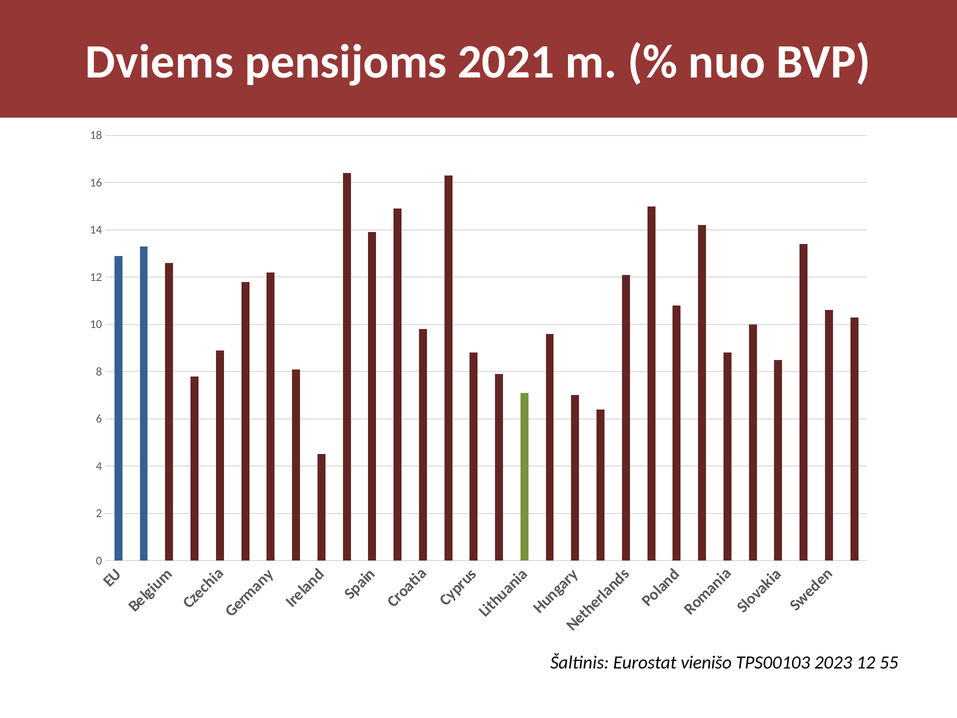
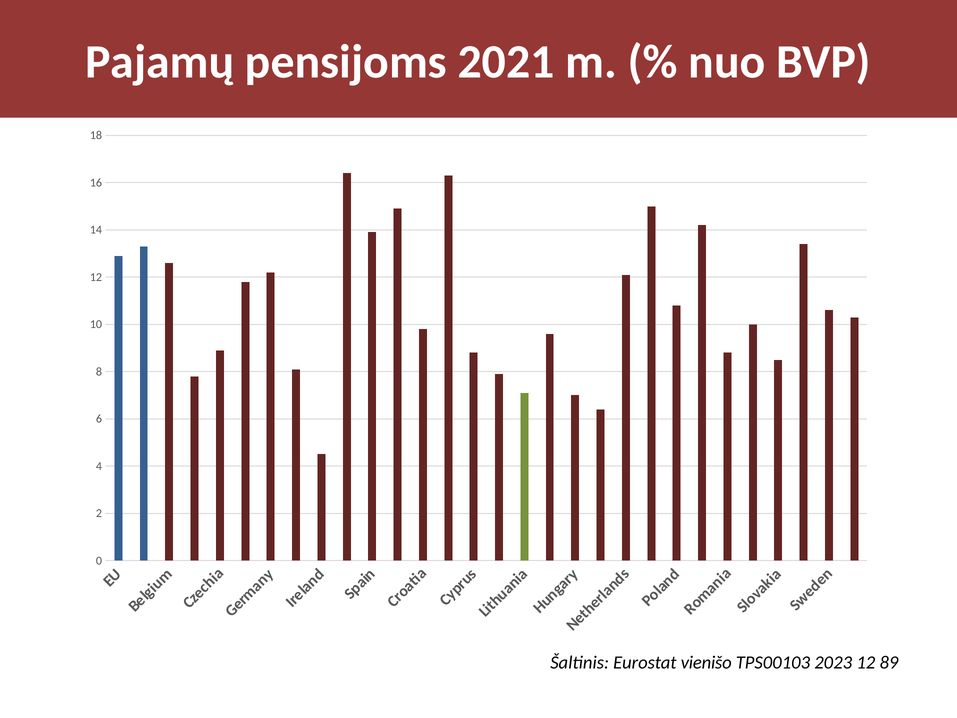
Dviems: Dviems -> Pajamų (160, 62)
55: 55 -> 89 (889, 662)
